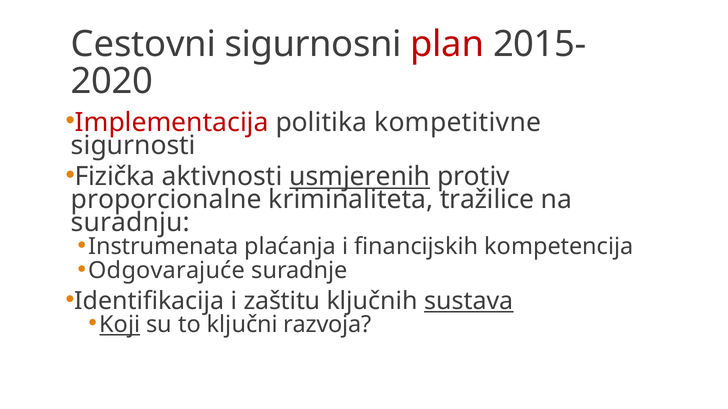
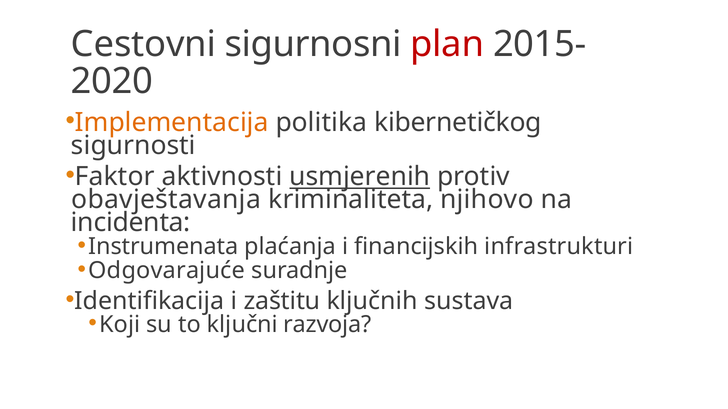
Implementacija colour: red -> orange (172, 123)
kompetitivne: kompetitivne -> kibernetičkog (458, 123)
Fizička: Fizička -> Faktor (115, 177)
proporcionalne: proporcionalne -> obavještavanja (166, 200)
tražilice: tražilice -> njihovo (487, 200)
suradnju: suradnju -> incidenta (131, 223)
kompetencija: kompetencija -> infrastrukturi (559, 247)
sustava underline: present -> none (469, 301)
Koji underline: present -> none (120, 325)
